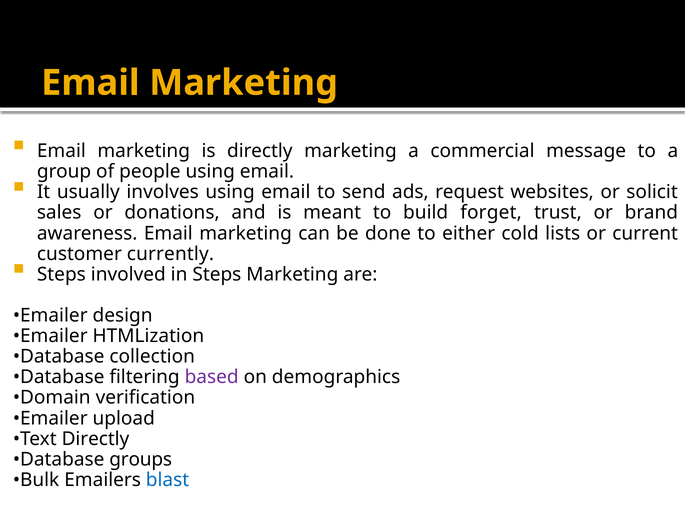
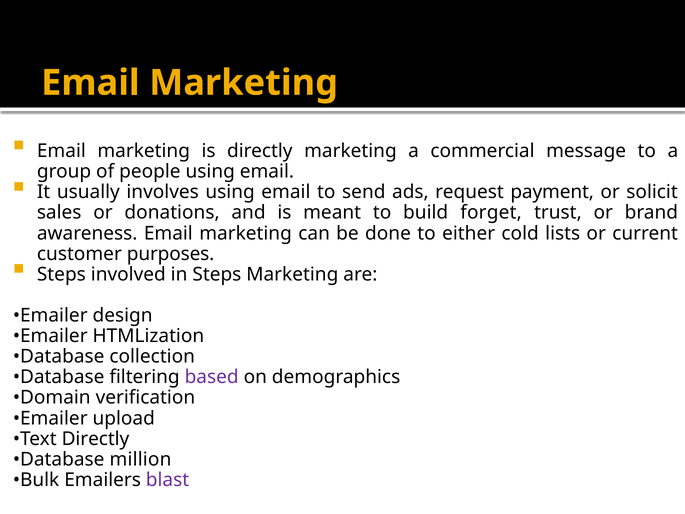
websites: websites -> payment (552, 192)
currently: currently -> purposes (171, 254)
groups: groups -> million (141, 459)
blast colour: blue -> purple (168, 480)
